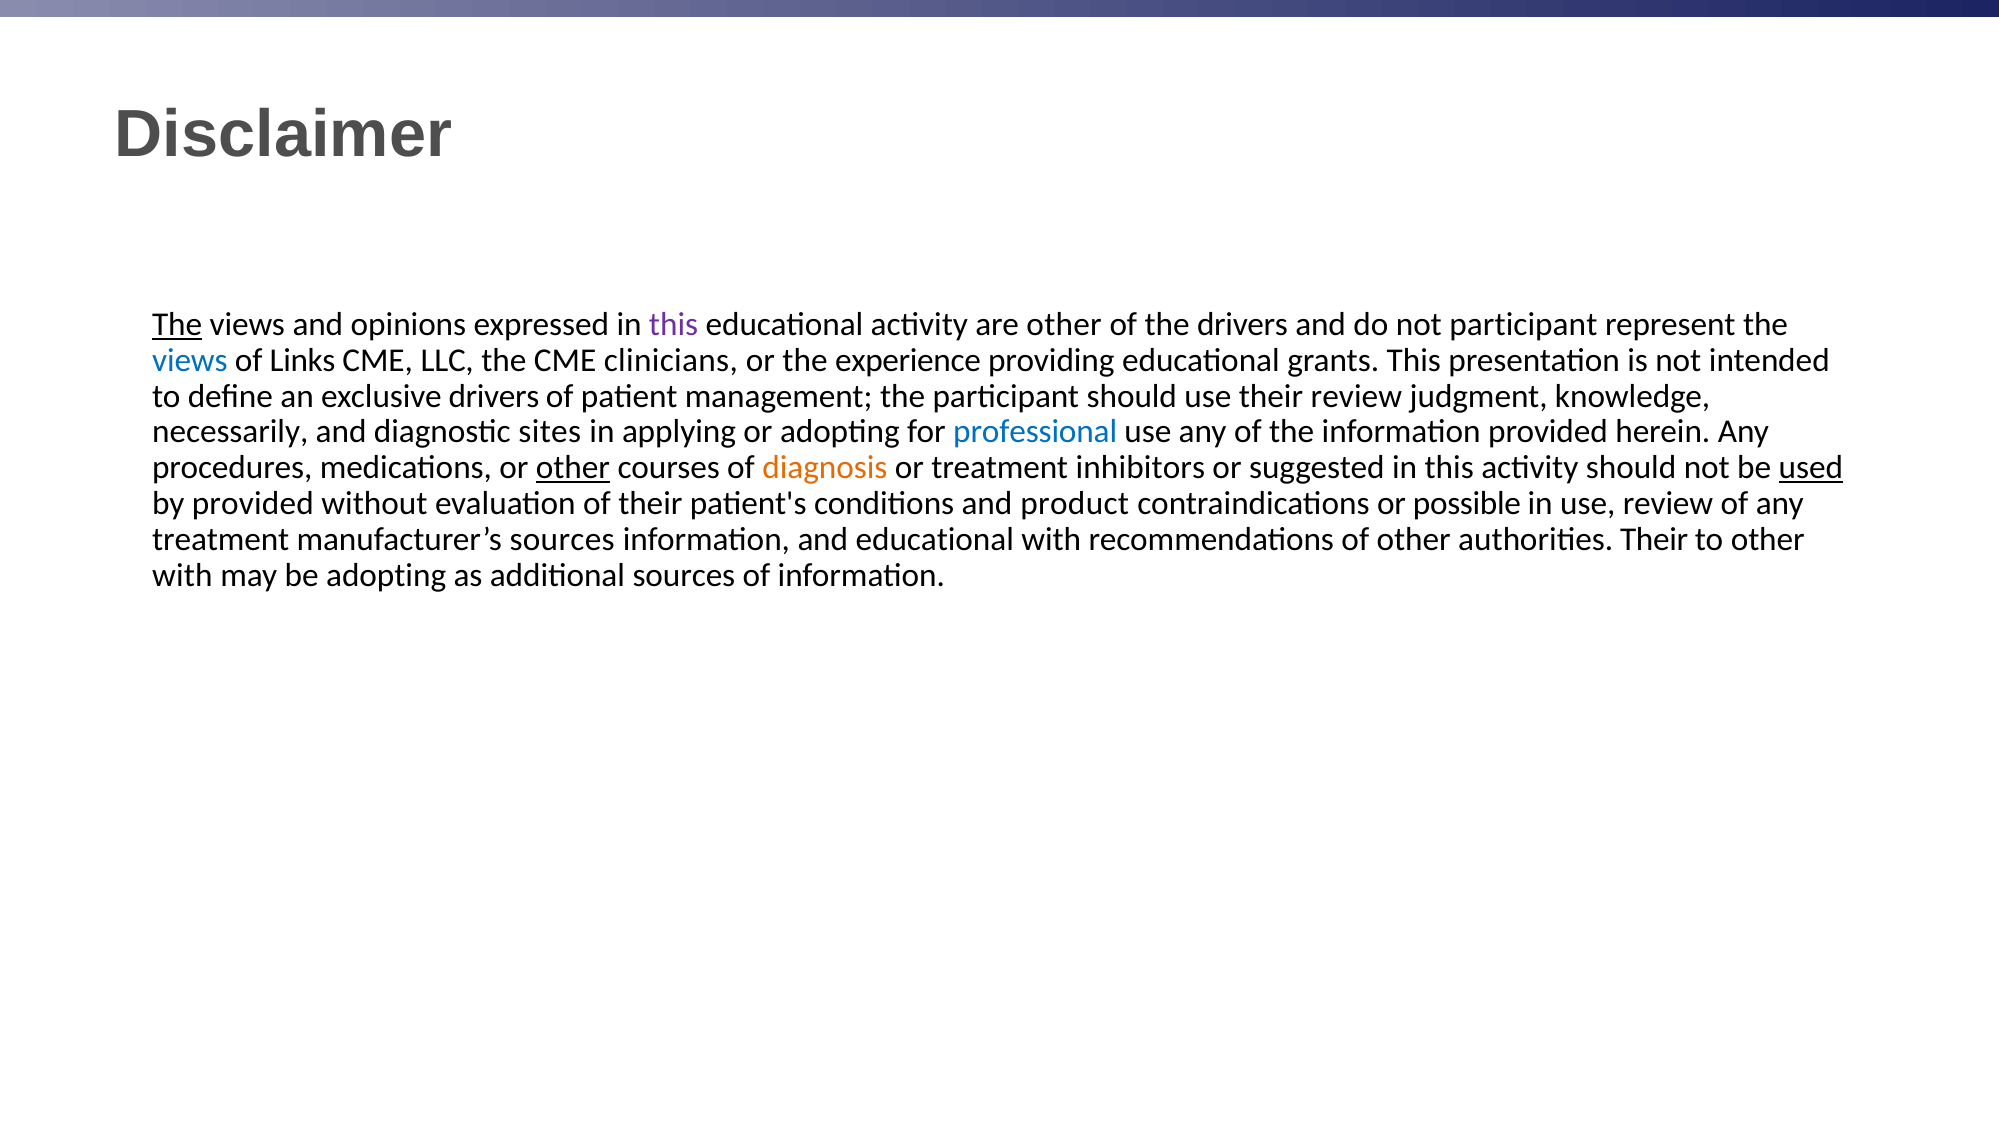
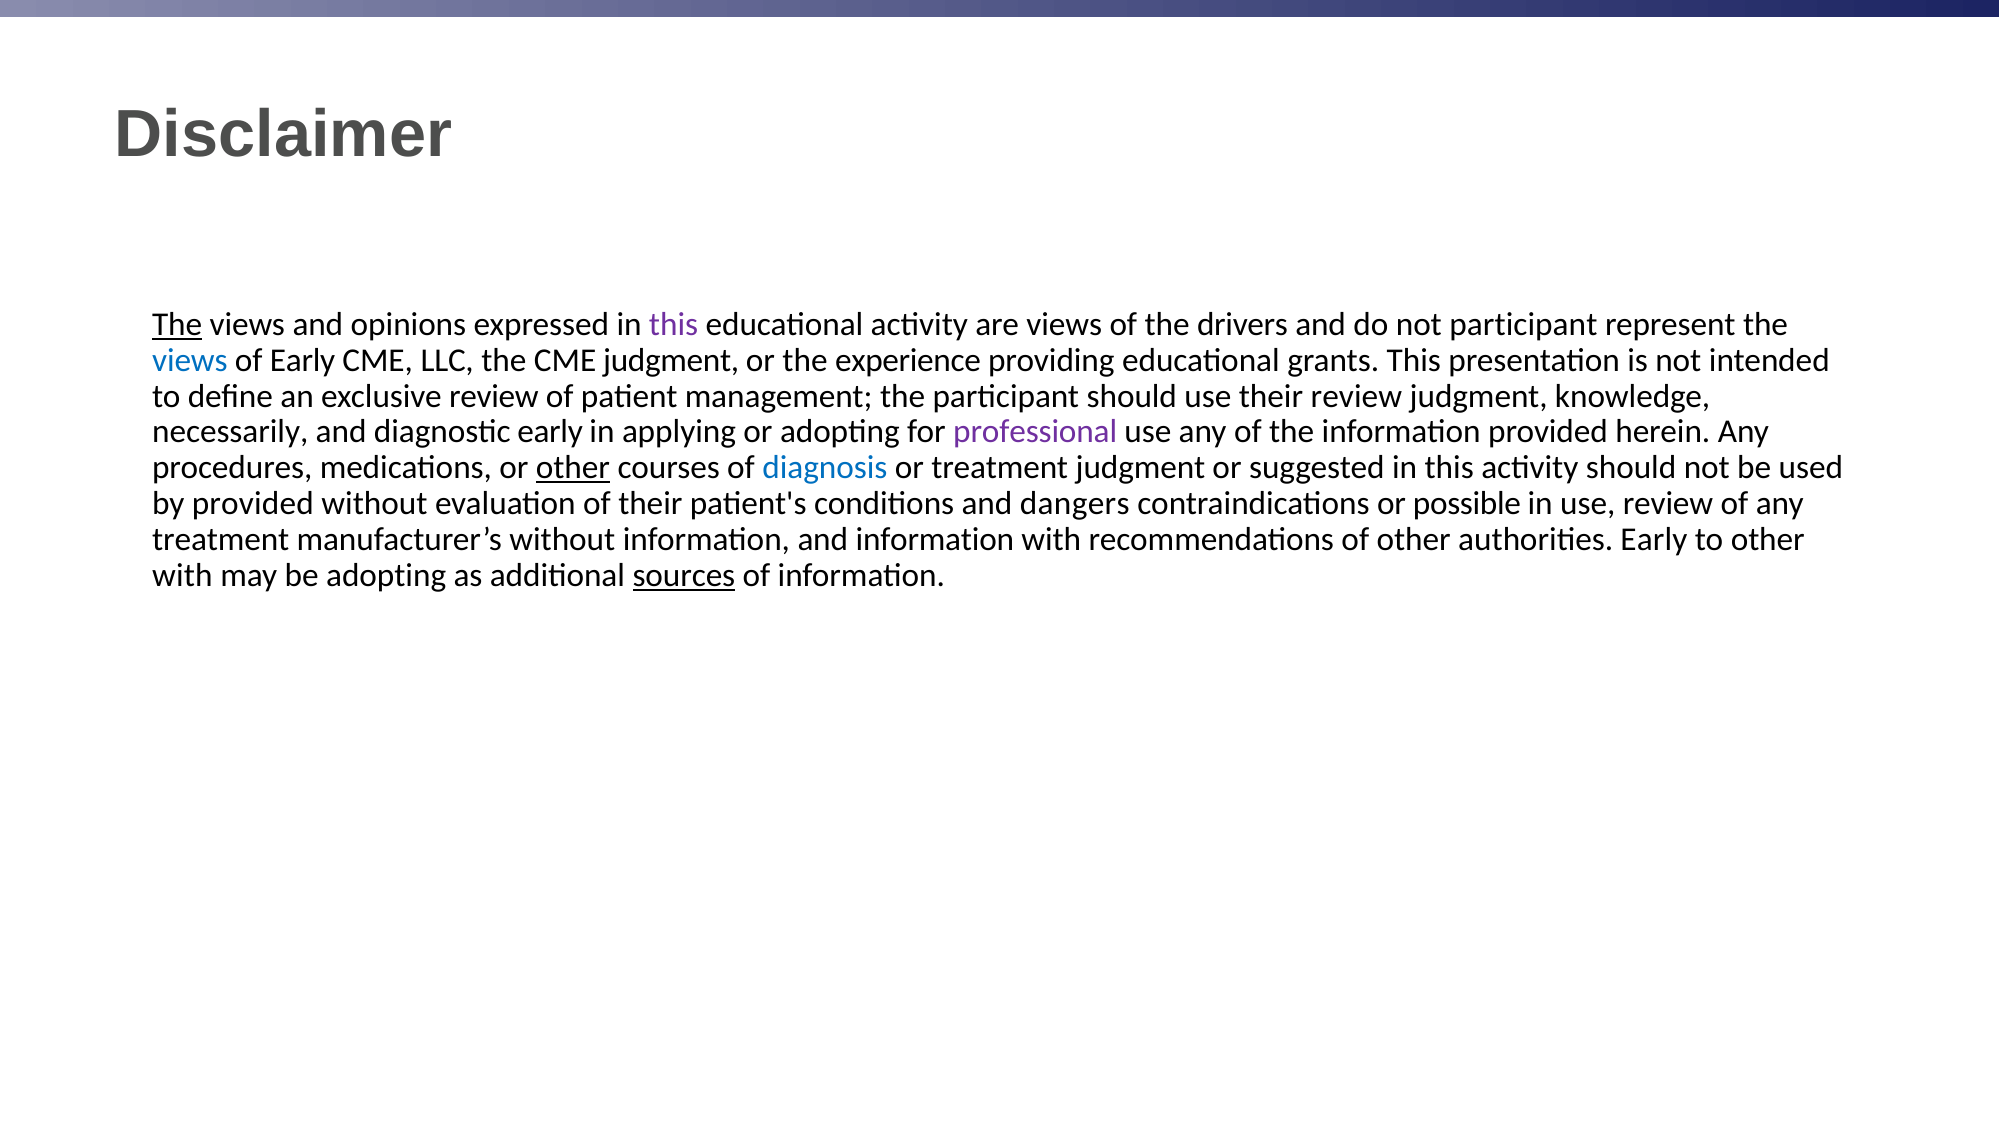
are other: other -> views (1064, 324)
of Links: Links -> Early (303, 360)
CME clinicians: clinicians -> judgment (671, 360)
exclusive drivers: drivers -> review (494, 396)
diagnostic sites: sites -> early (550, 432)
professional colour: blue -> purple (1035, 432)
diagnosis colour: orange -> blue (825, 468)
treatment inhibitors: inhibitors -> judgment (1140, 468)
used underline: present -> none (1811, 468)
product: product -> dangers (1075, 504)
manufacturer’s sources: sources -> without (562, 540)
and educational: educational -> information (935, 540)
authorities Their: Their -> Early (1654, 540)
sources underline: none -> present (684, 576)
